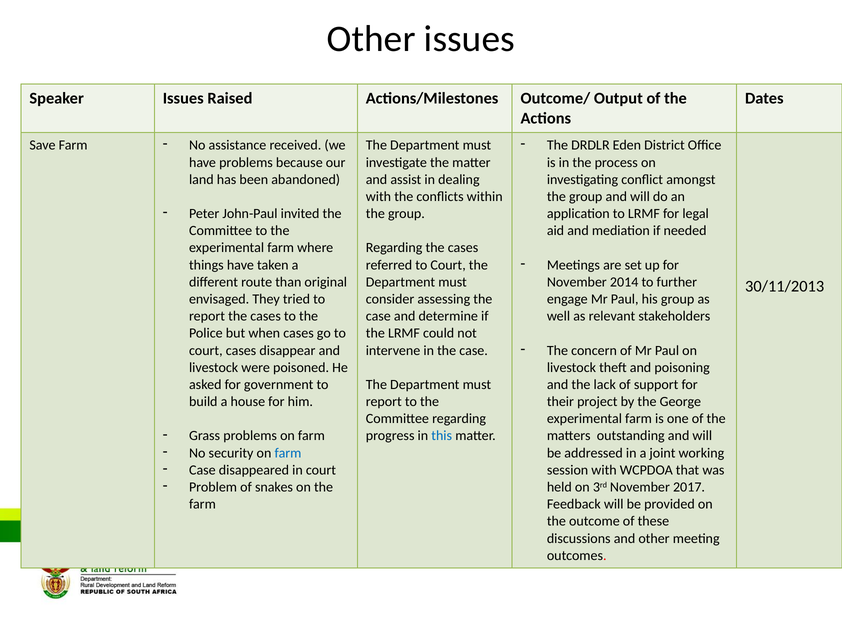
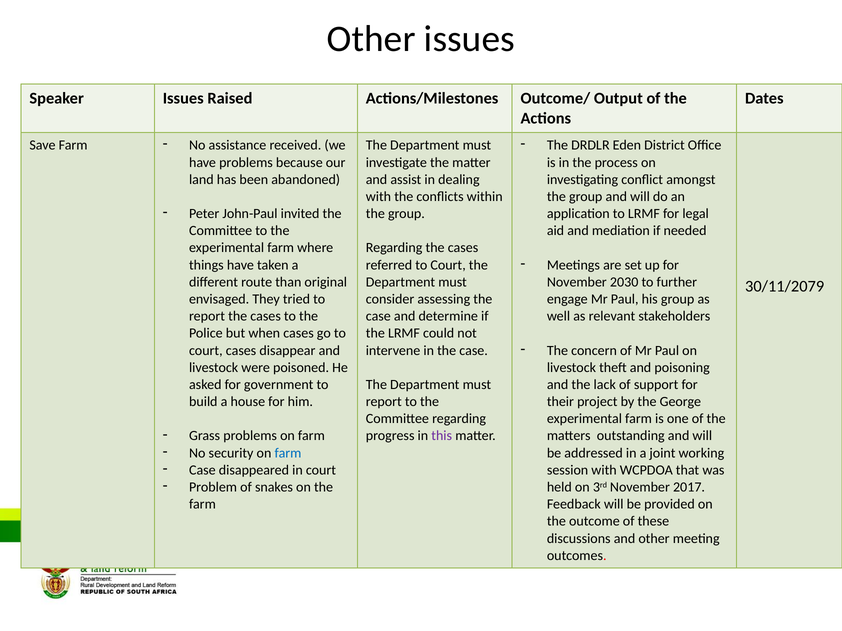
2014: 2014 -> 2030 (624, 282)
30/11/2013: 30/11/2013 -> 30/11/2079 (785, 286)
this colour: blue -> purple (442, 436)
